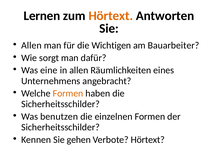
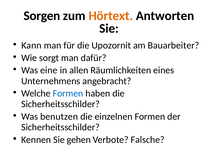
Lernen: Lernen -> Sorgen (42, 16)
Allen: Allen -> Kann (31, 45)
Wichtigen: Wichtigen -> Upozornit (111, 45)
Formen colour: orange -> blue (68, 93)
Verbote Hörtext: Hörtext -> Falsche (148, 139)
